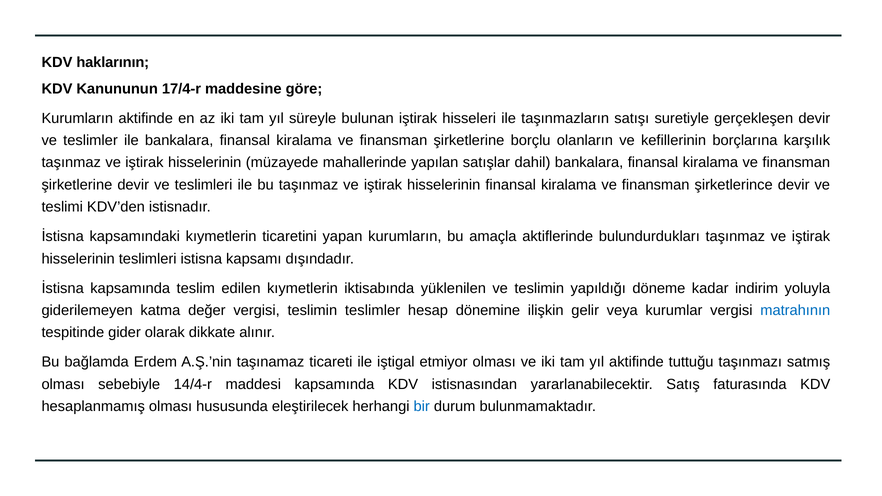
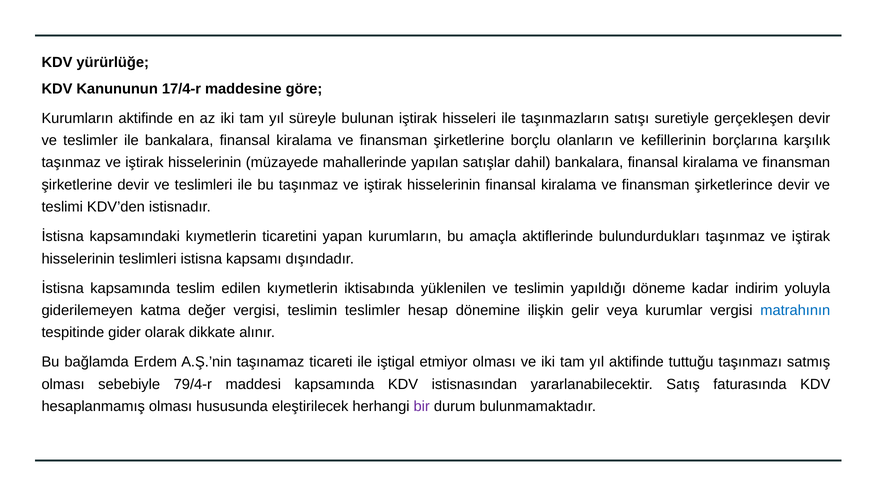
haklarının: haklarının -> yürürlüğe (113, 62)
14/4-r: 14/4-r -> 79/4-r (193, 384)
bir colour: blue -> purple (422, 407)
